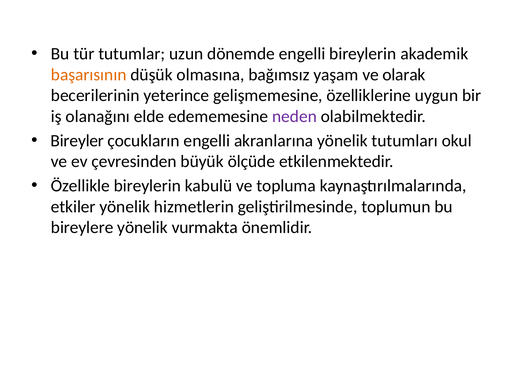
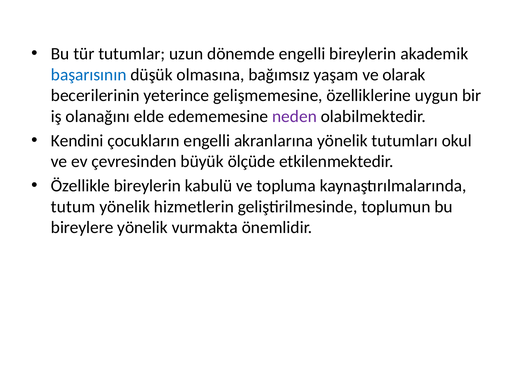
başarısının colour: orange -> blue (89, 75)
Bireyler: Bireyler -> Kendini (77, 141)
etkiler: etkiler -> tutum (73, 207)
